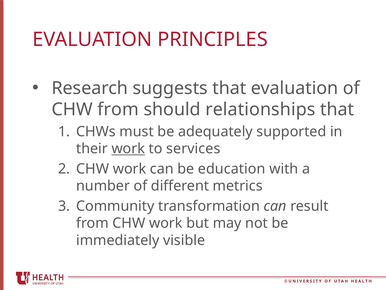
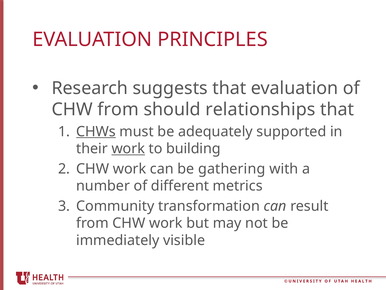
CHWs underline: none -> present (96, 131)
services: services -> building (193, 148)
education: education -> gathering (232, 168)
